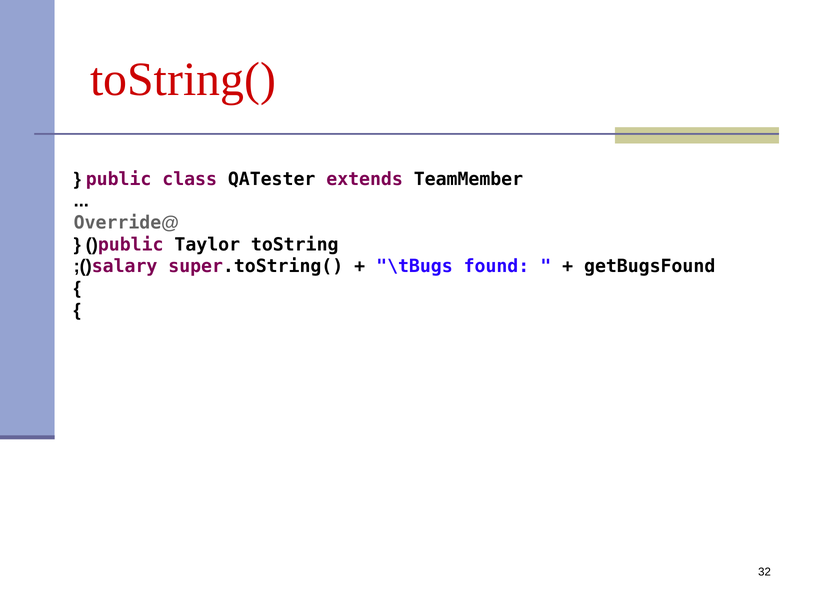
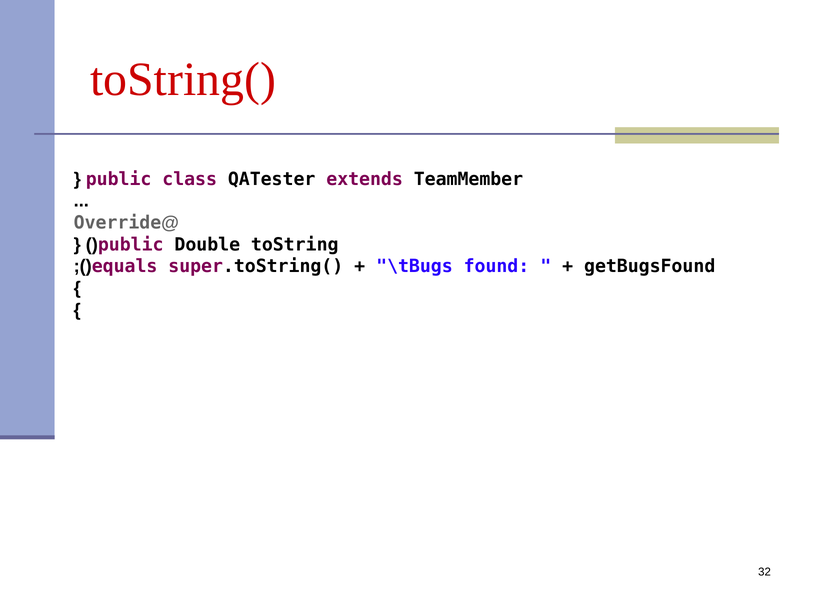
Taylor: Taylor -> Double (207, 245)
salary: salary -> equals (125, 266)
